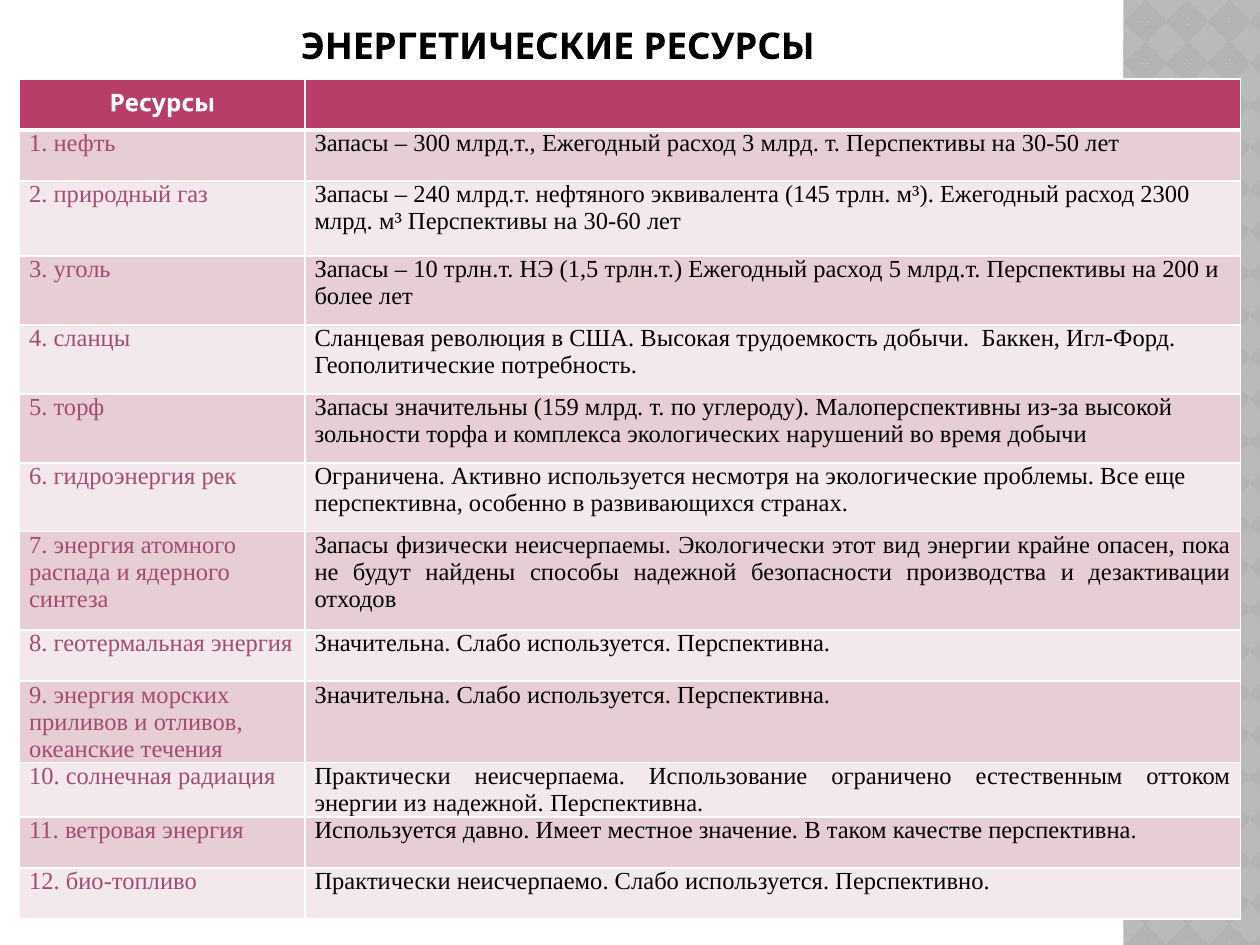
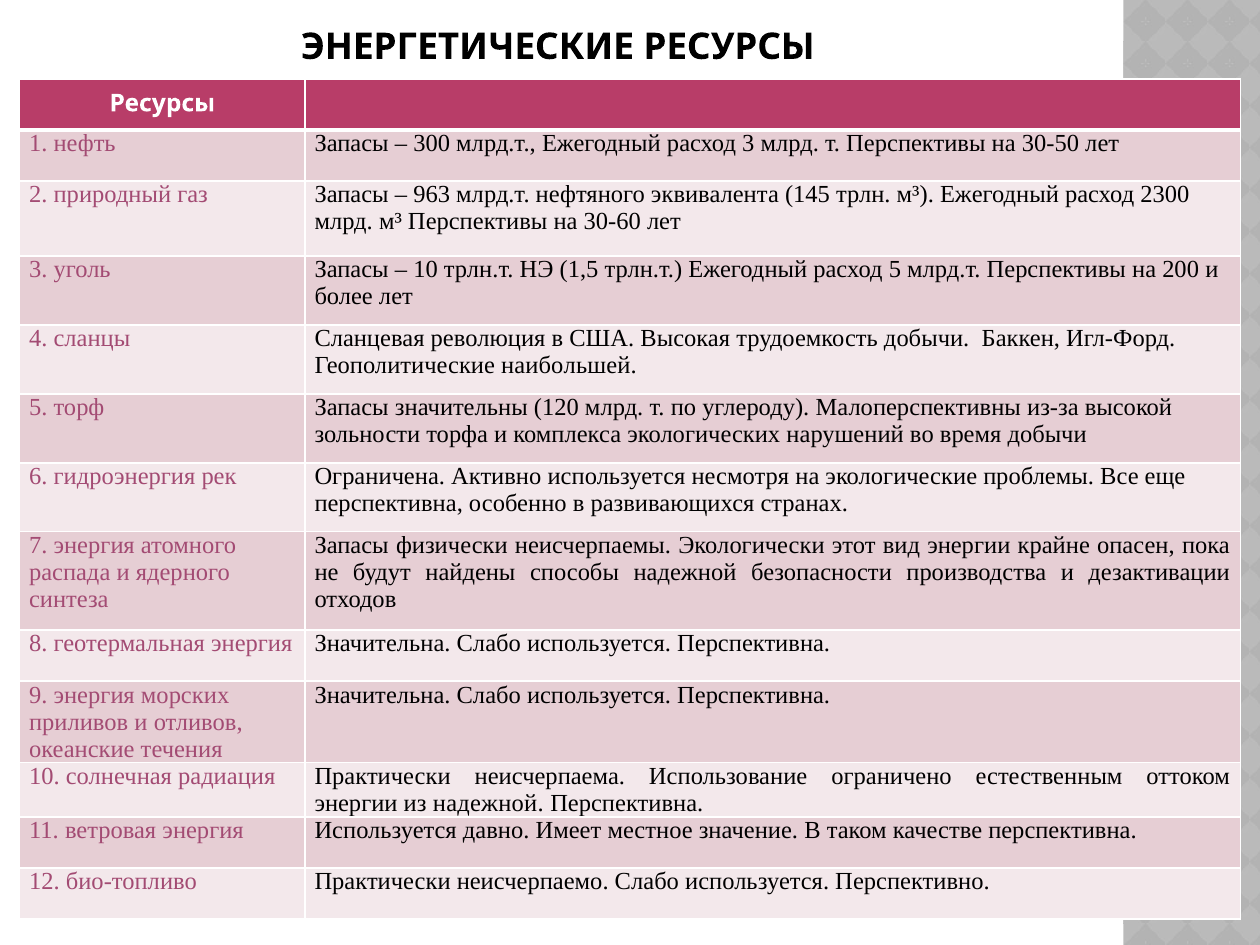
240: 240 -> 963 (432, 195)
потребность: потребность -> наибольшей (569, 366)
159: 159 -> 120 (556, 408)
